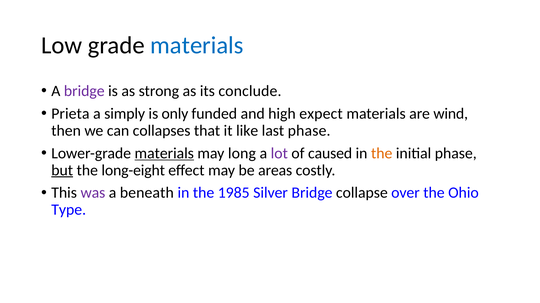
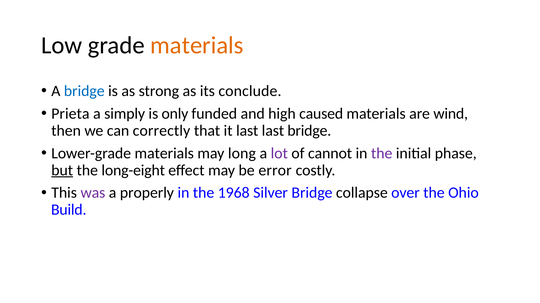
materials colour: blue -> orange (197, 45)
bridge colour: purple -> blue (84, 91)
expect: expect -> caused (321, 114)
collapses: collapses -> correctly (161, 131)
it like: like -> last (247, 131)
last phase: phase -> bridge (309, 131)
materials underline: present -> none (164, 154)
caused: caused -> cannot (330, 154)
the colour: orange -> purple (382, 154)
areas: areas -> error (275, 171)
beneath: beneath -> properly (147, 193)
1985: 1985 -> 1968 (234, 193)
Type: Type -> Build (69, 210)
